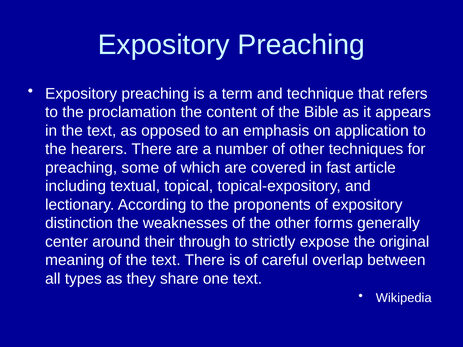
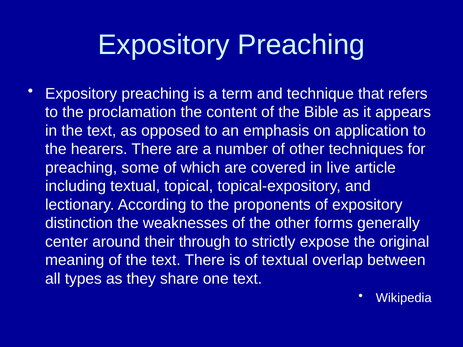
fast: fast -> live (338, 168)
of careful: careful -> textual (285, 260)
